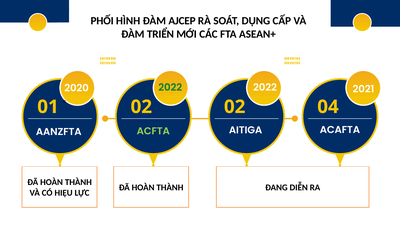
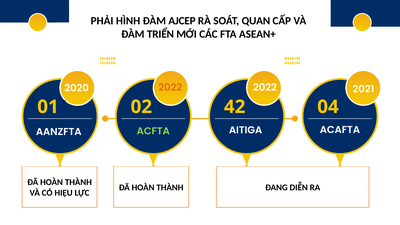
PHỐI: PHỐI -> PHẢI (102, 21)
DỤNG: DỤNG -> QUAN (256, 21)
2022 colour: green -> orange (170, 88)
02 02: 02 -> 42 (235, 107)
